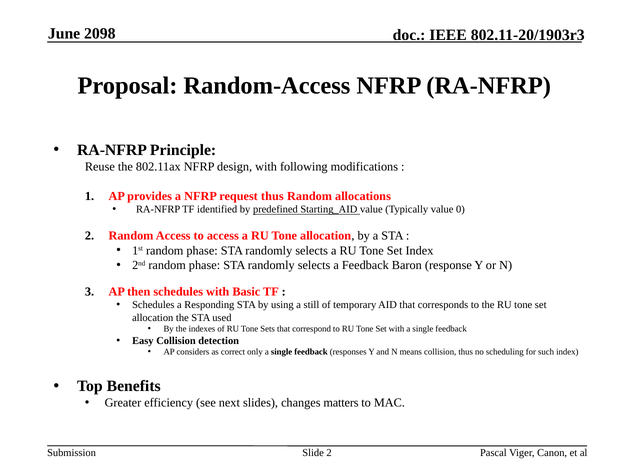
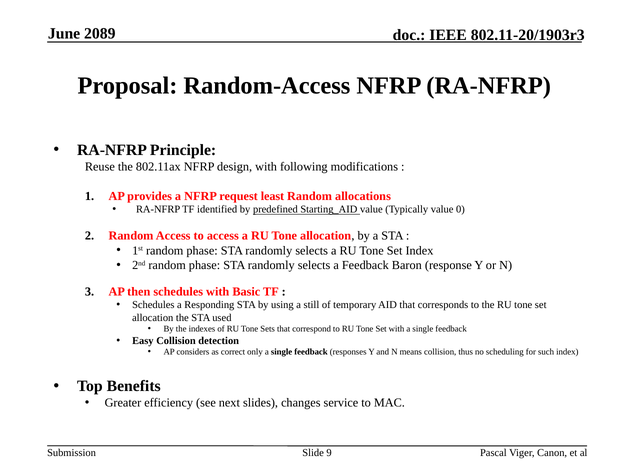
2098: 2098 -> 2089 (100, 33)
request thus: thus -> least (272, 196)
matters: matters -> service (341, 402)
Slide 2: 2 -> 9 (329, 452)
